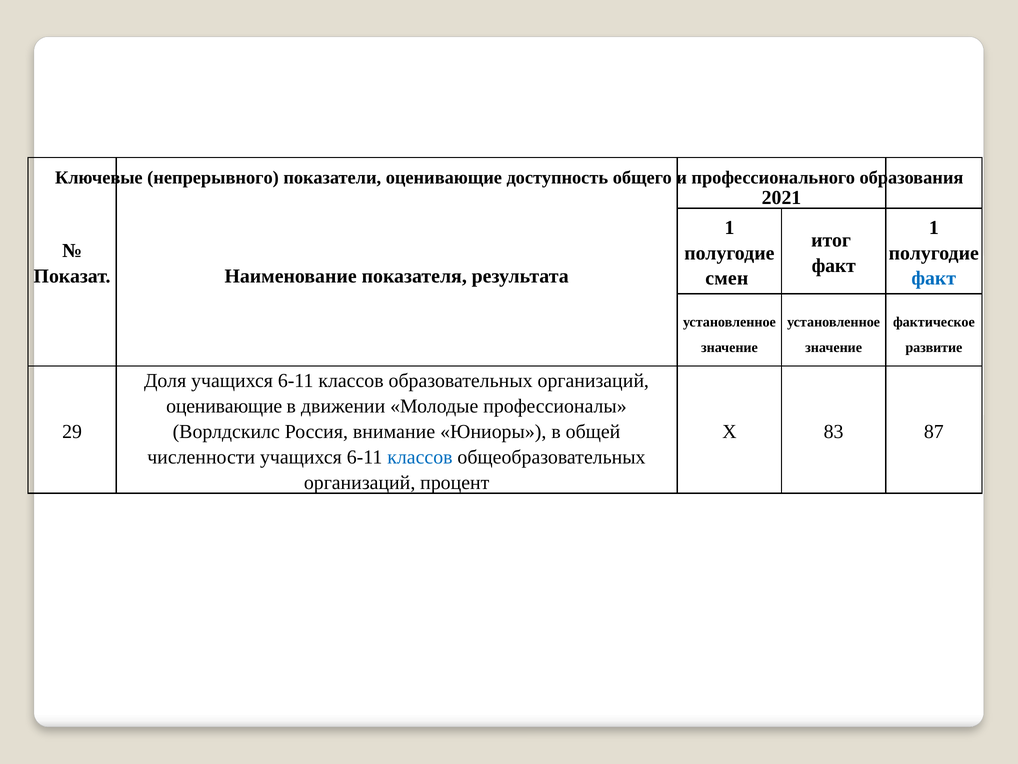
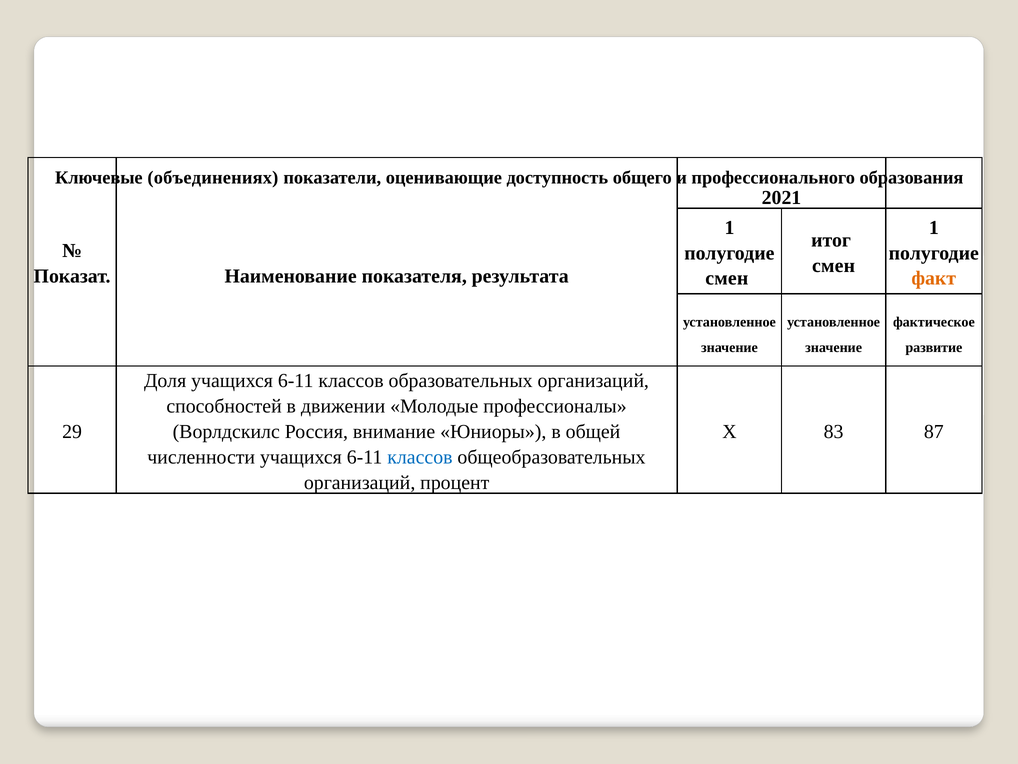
непрерывного: непрерывного -> объединениях (213, 178)
факт: факт -> смен (834, 266)
факт colour: blue -> orange (934, 278)
оценивающие: оценивающие -> способностей (224, 406)
